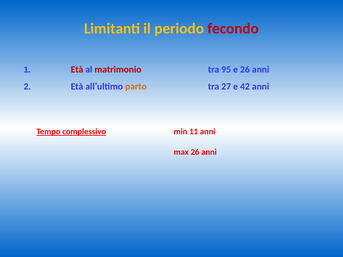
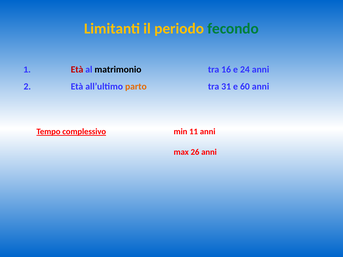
fecondo colour: red -> green (233, 29)
matrimonio colour: red -> black (118, 69)
95: 95 -> 16 (226, 69)
e 26: 26 -> 24 (245, 69)
27: 27 -> 31 (226, 87)
42: 42 -> 60 (245, 87)
